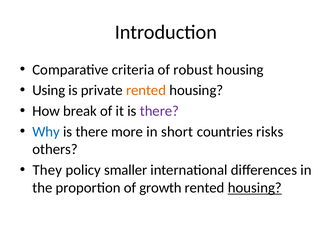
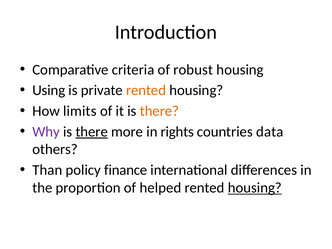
break: break -> limits (80, 111)
there colour: purple -> orange (159, 111)
Why colour: blue -> purple (46, 132)
there underline: none -> present (92, 132)
short: short -> rights (177, 132)
risks: risks -> data (270, 132)
They: They -> Than (47, 170)
smaller: smaller -> finance (126, 170)
growth: growth -> helped (160, 188)
